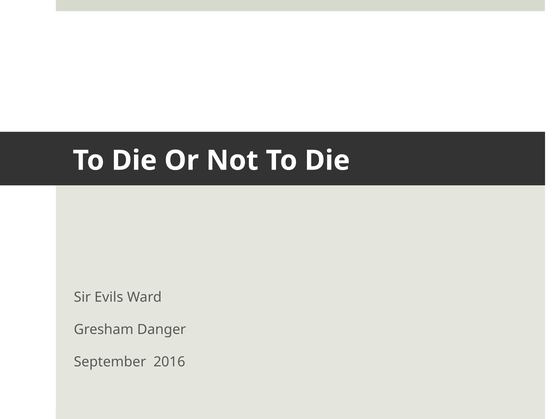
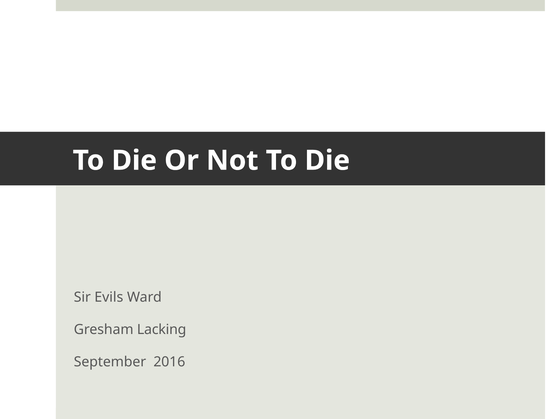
Danger: Danger -> Lacking (162, 330)
